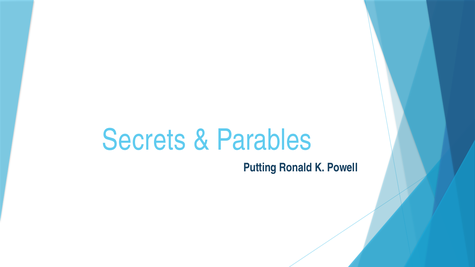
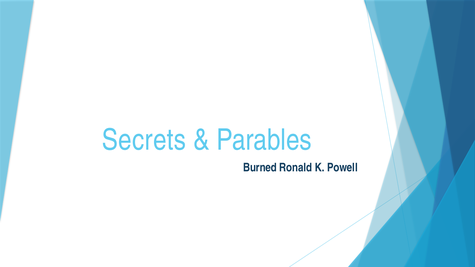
Putting: Putting -> Burned (260, 168)
